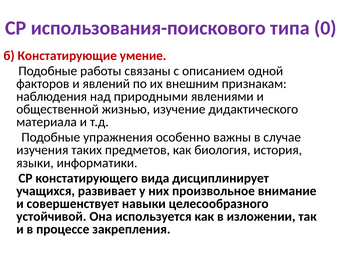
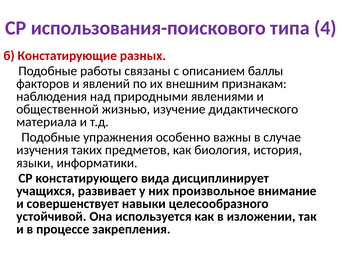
0: 0 -> 4 (325, 28)
умение: умение -> разных (143, 56)
одной: одной -> баллы (266, 71)
